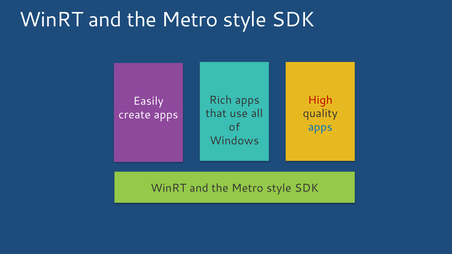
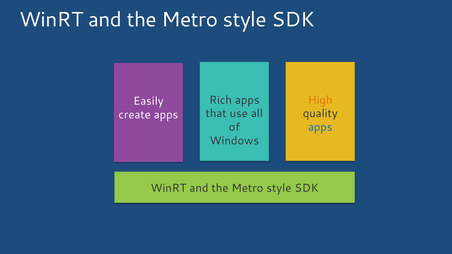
High colour: red -> orange (320, 100)
